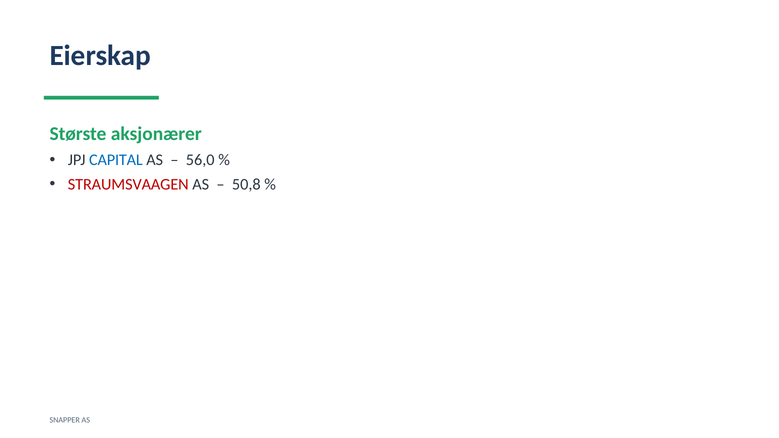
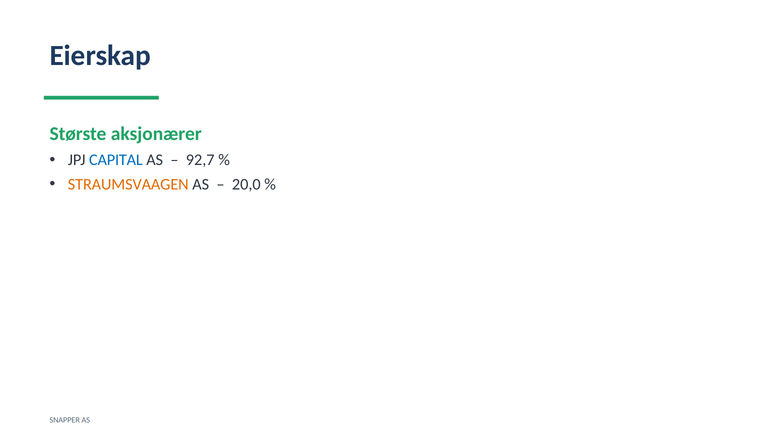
56,0: 56,0 -> 92,7 (200, 160)
STRAUMSVAAGEN colour: red -> orange (128, 185)
50,8: 50,8 -> 20,0 (246, 185)
